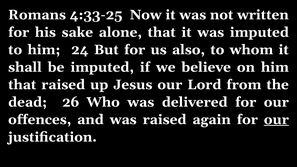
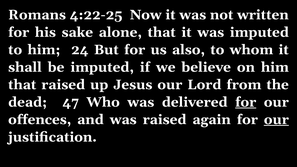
4:33-25: 4:33-25 -> 4:22-25 (96, 15)
26: 26 -> 47 (71, 102)
for underline: none -> present (246, 102)
